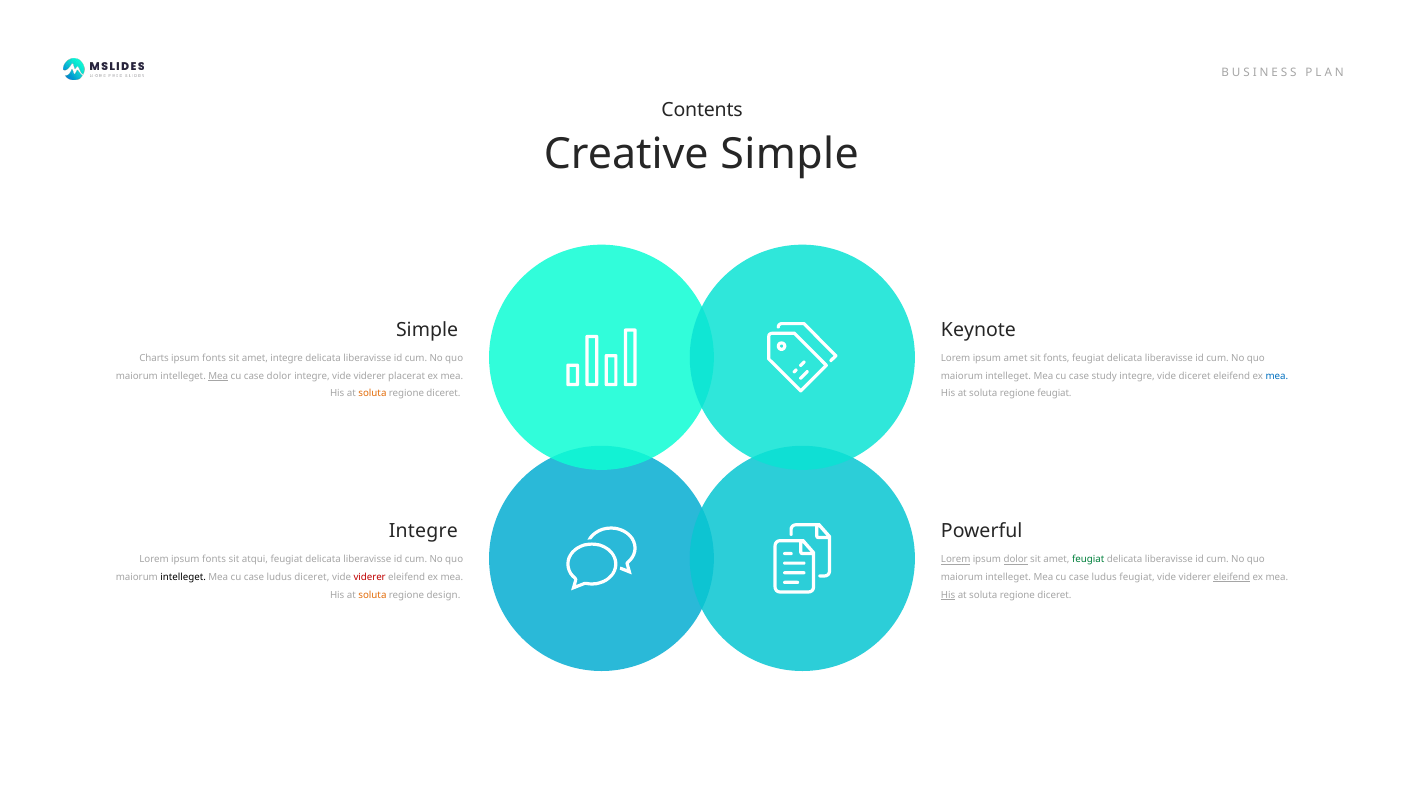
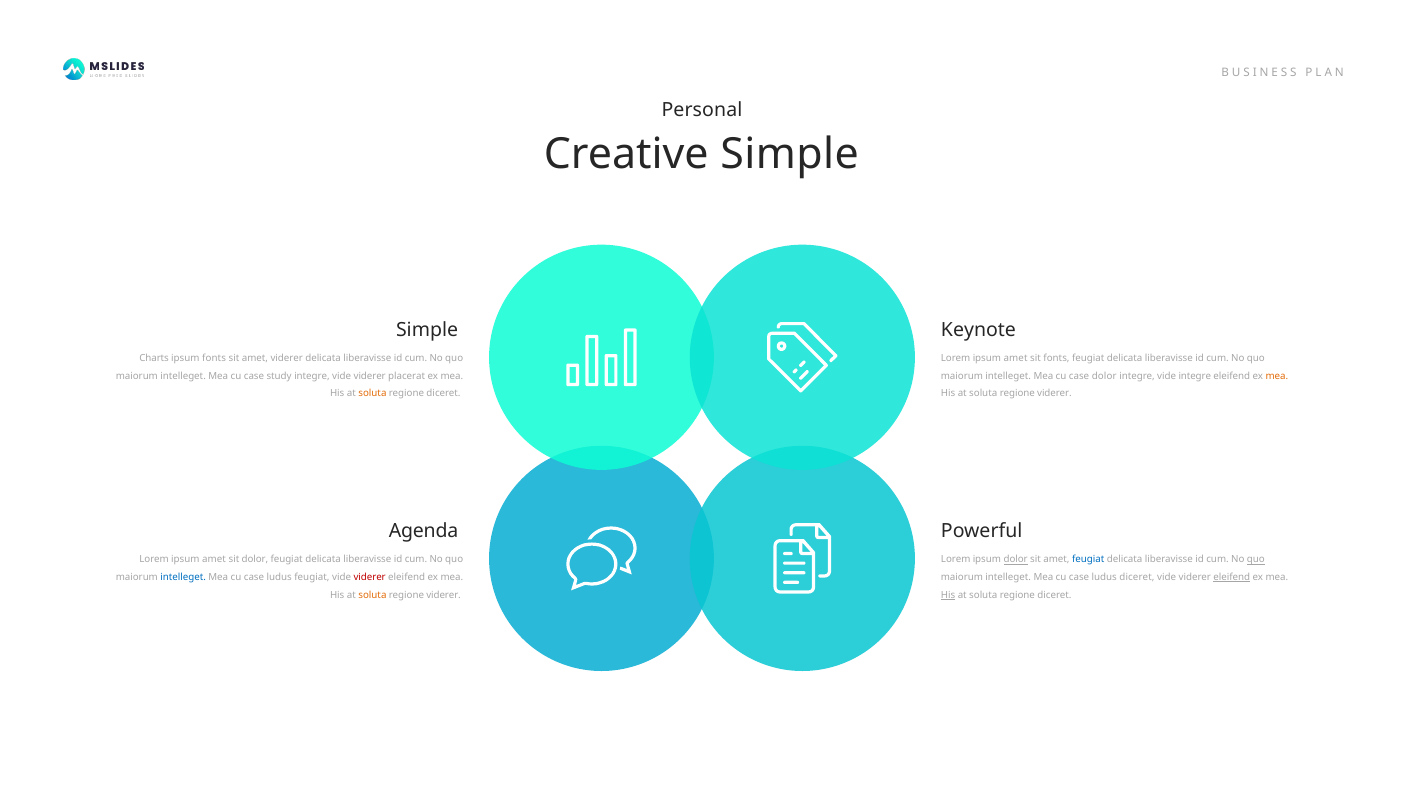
Contents: Contents -> Personal (702, 110)
amet integre: integre -> viderer (287, 358)
Mea underline: present -> none (218, 376)
case dolor: dolor -> study (279, 376)
case study: study -> dolor (1104, 376)
vide diceret: diceret -> integre (1195, 376)
mea colour: blue -> orange (1277, 376)
feugiat: feugiat -> viderer (1054, 394)
Integre: Integre -> Agenda (424, 531)
fonts: fonts -> amet (214, 559)
sit atqui: atqui -> dolor (255, 559)
Lorem underline: present -> none (956, 559)
feugiat colour: green -> blue (1088, 559)
quo underline: none -> present (1256, 559)
intelleget colour: black -> blue (183, 577)
ludus diceret: diceret -> feugiat (312, 577)
ludus feugiat: feugiat -> diceret (1137, 577)
design: design -> viderer (444, 595)
